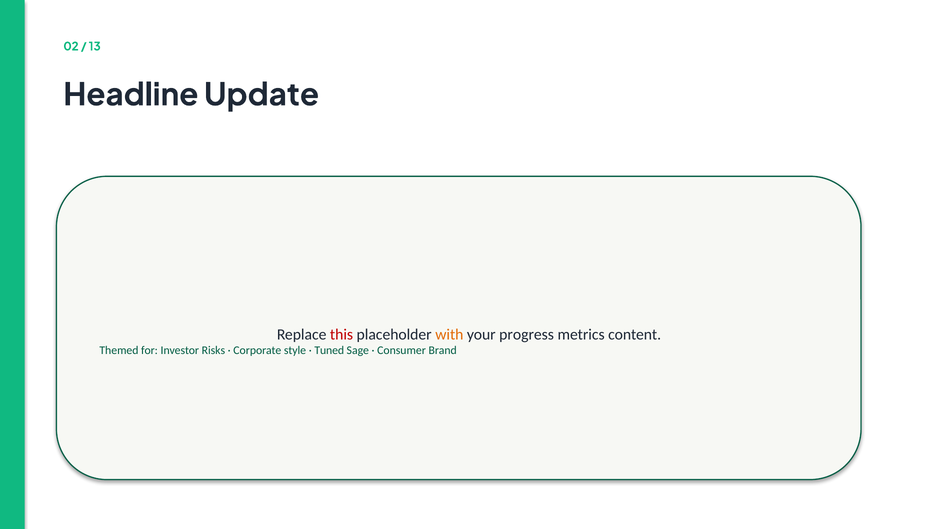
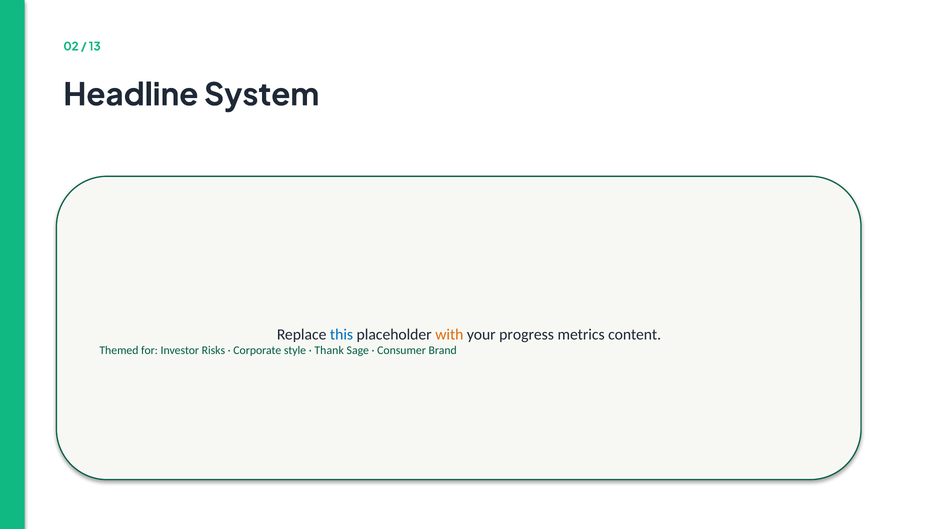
Update: Update -> System (262, 95)
this colour: red -> blue (342, 335)
Tuned: Tuned -> Thank (329, 351)
